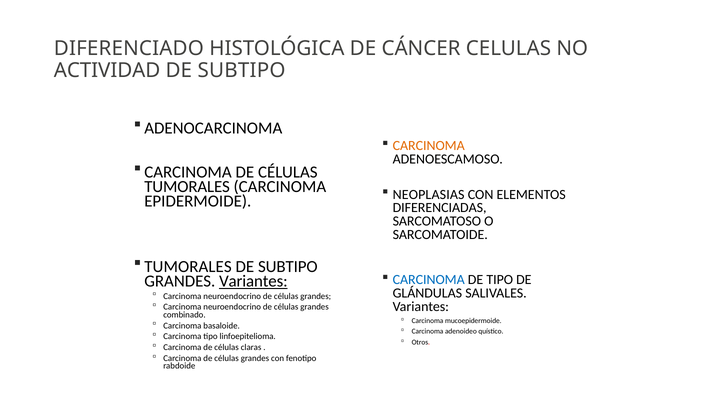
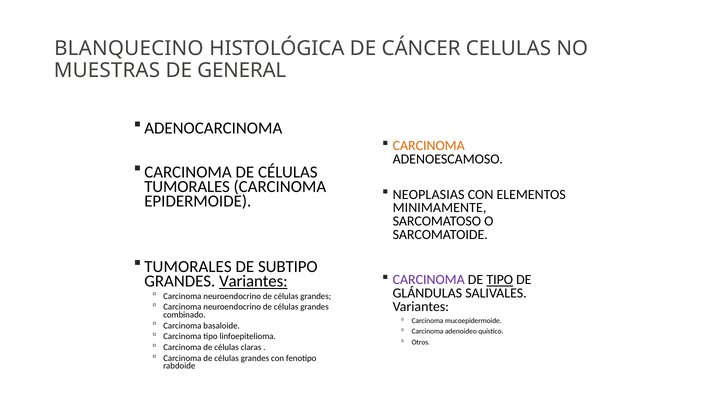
DIFERENCIADO: DIFERENCIADO -> BLANQUECINO (129, 48)
ACTIVIDAD: ACTIVIDAD -> MUESTRAS (107, 71)
SUBTIPO: SUBTIPO -> GENERAL (242, 71)
DIFERENCIADAS: DIFERENCIADAS -> MINIMAMENTE (440, 208)
CARCINOMA colour: blue -> purple (429, 280)
TIPO underline: none -> present (500, 280)
